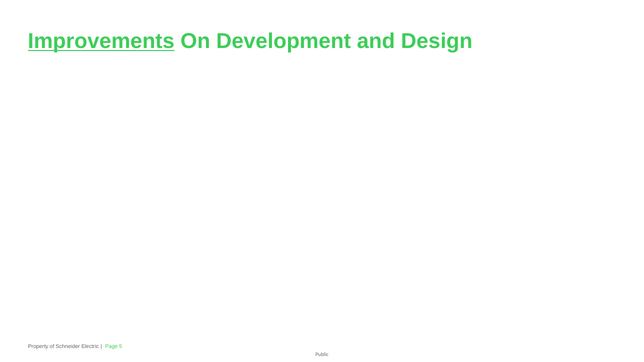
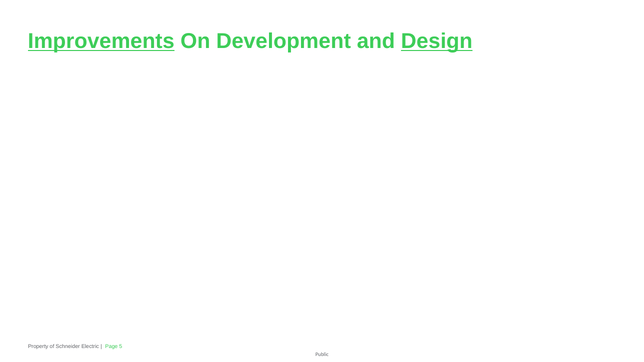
Design underline: none -> present (437, 41)
